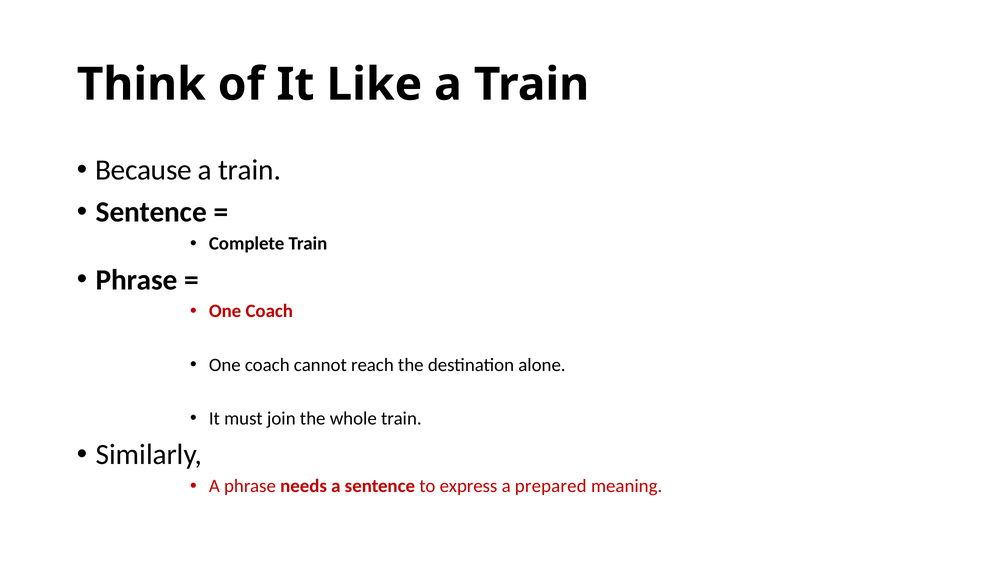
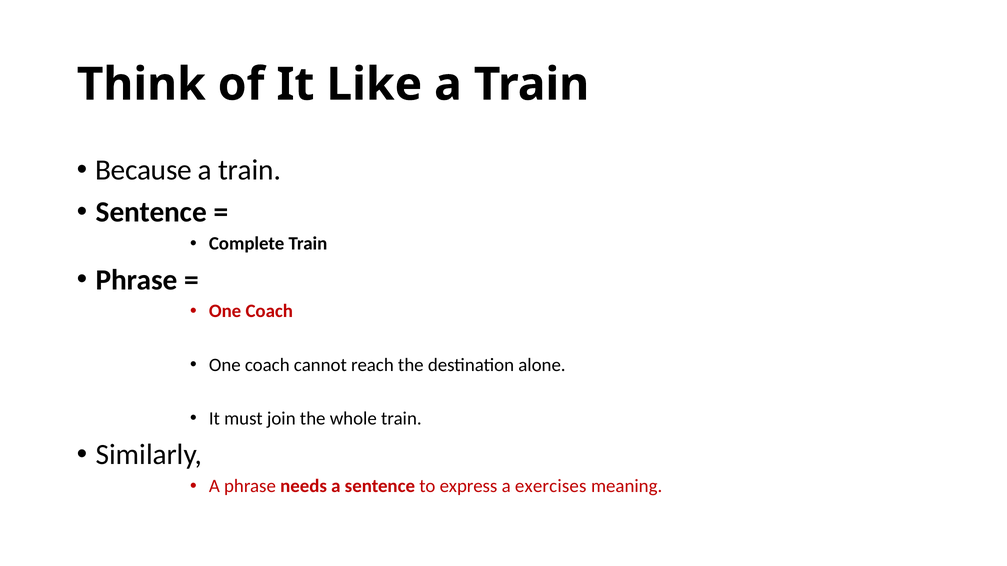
prepared: prepared -> exercises (551, 486)
